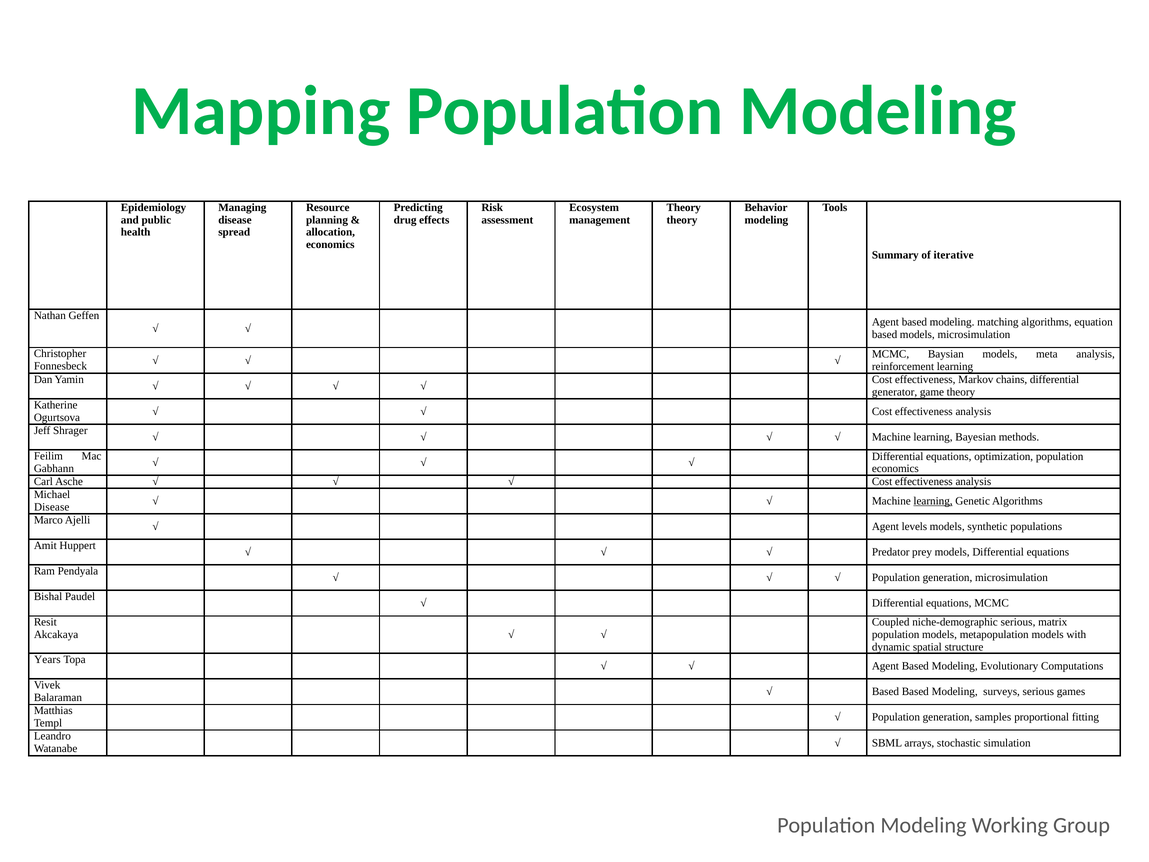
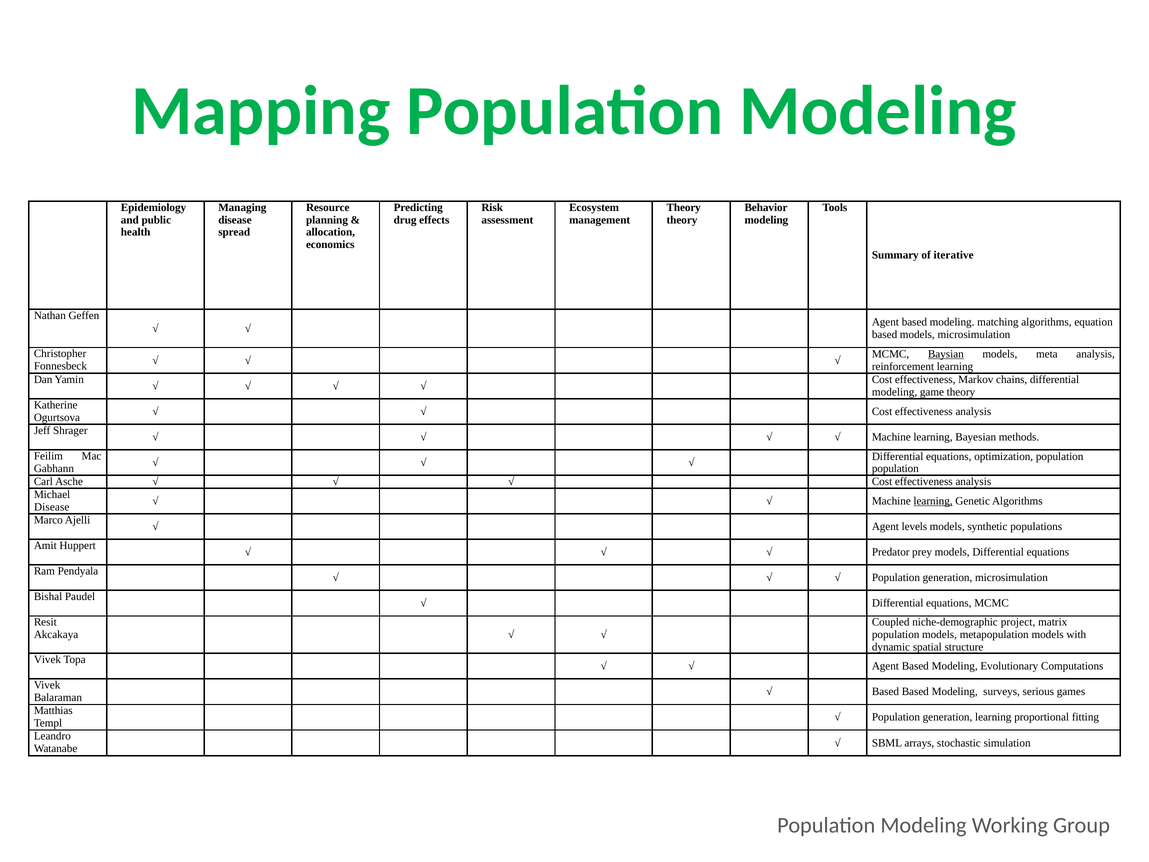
Baysian underline: none -> present (946, 354)
generator: generator -> modeling (895, 392)
economics: economics -> population (895, 469)
niche-demographic serious: serious -> project (1018, 622)
Years: Years -> Vivek (47, 659)
generation samples: samples -> learning (993, 717)
